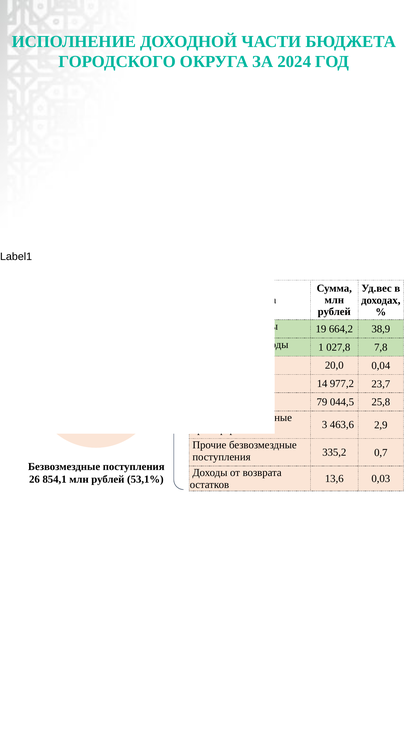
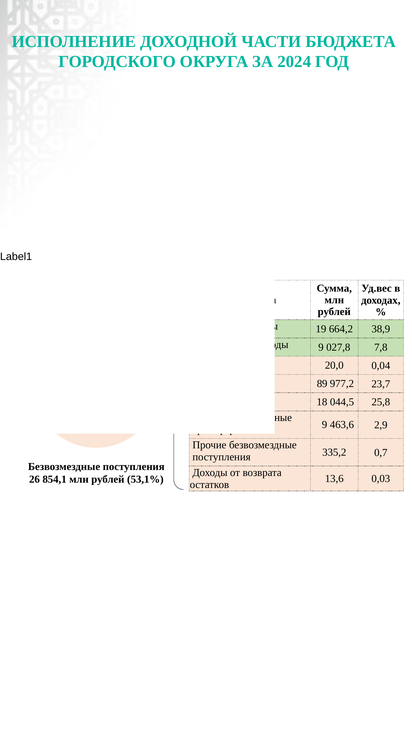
1: 1 -> 9 (321, 347)
14: 14 -> 89 (322, 383)
79: 79 -> 18 (322, 402)
3: 3 -> 9 (325, 424)
